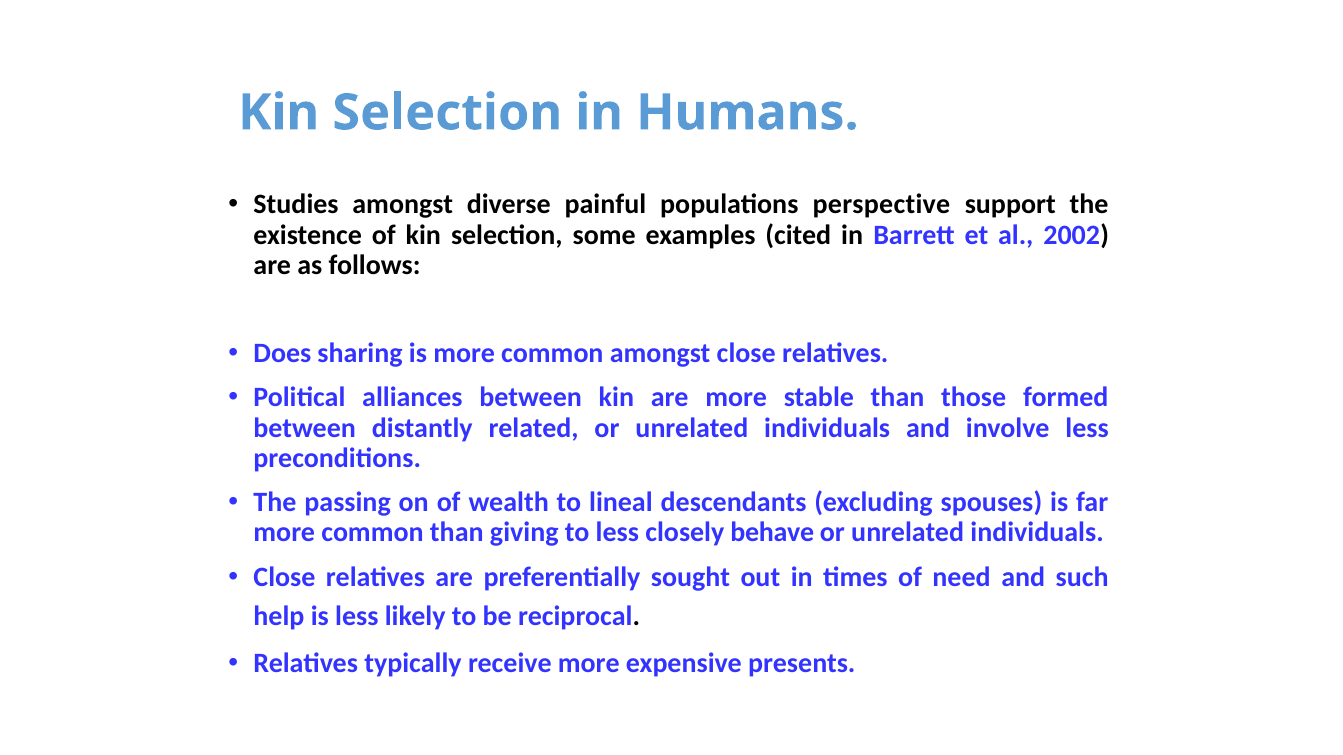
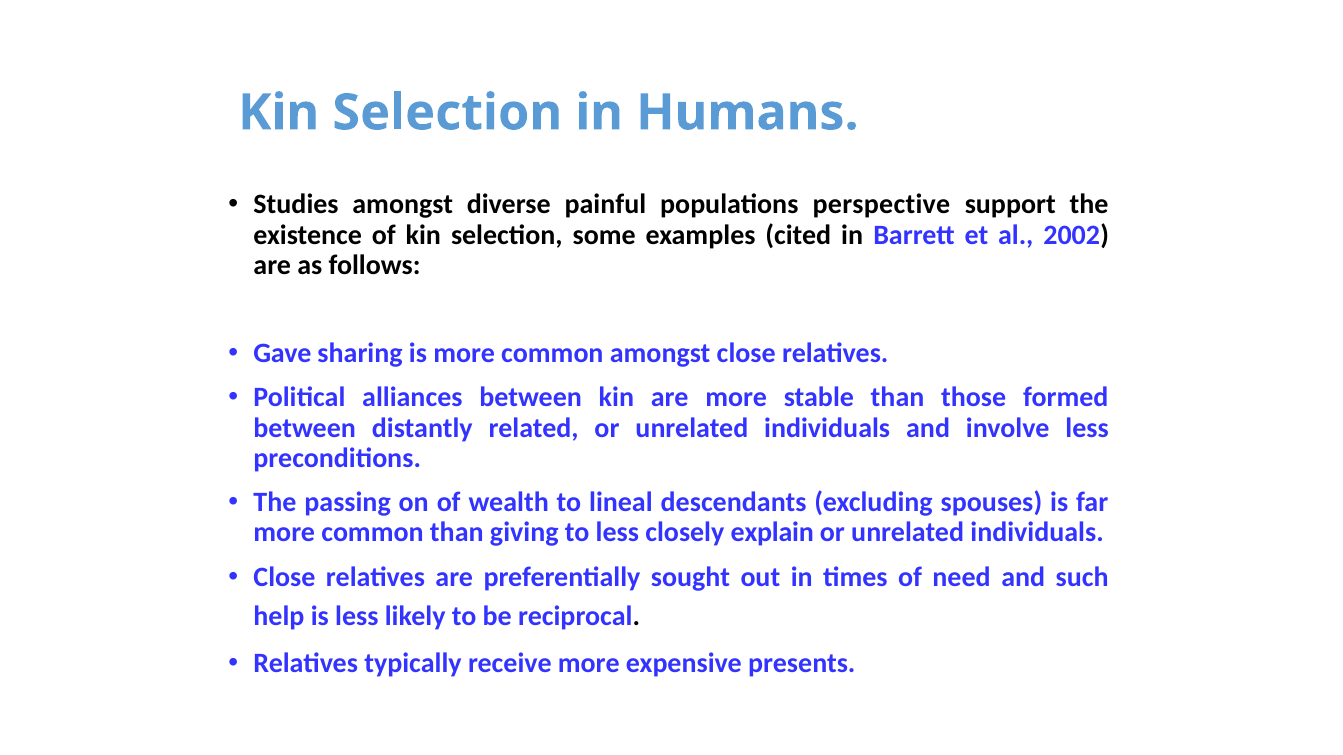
Does: Does -> Gave (282, 354)
behave: behave -> explain (772, 533)
